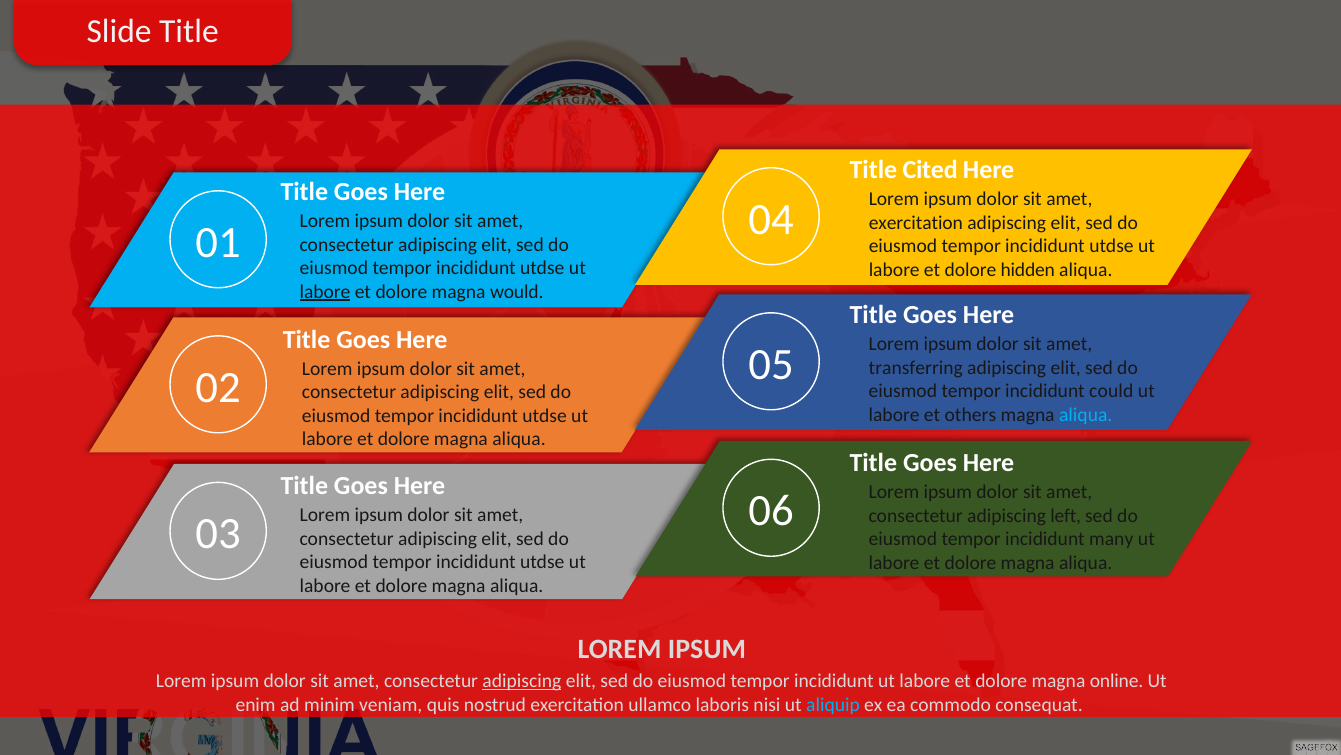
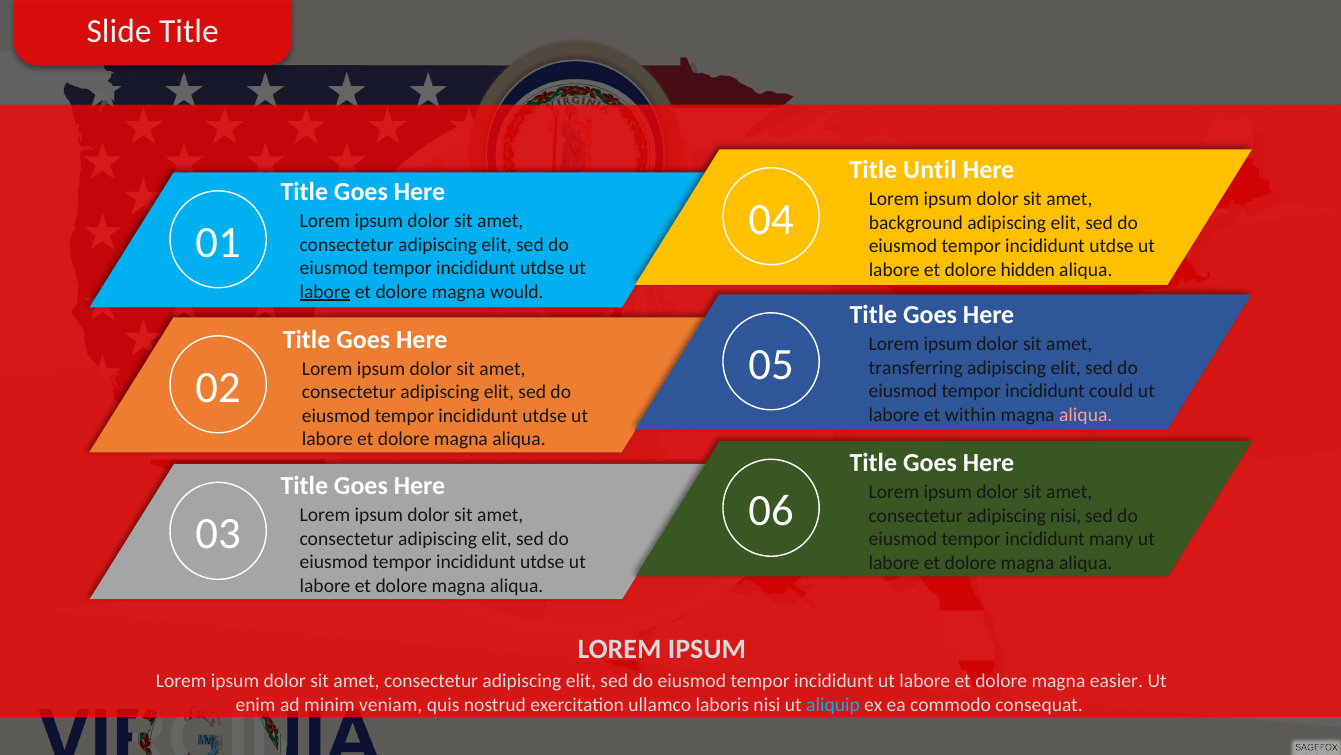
Cited: Cited -> Until (930, 170)
exercitation: exercitation -> background (916, 223)
others: others -> within (970, 415)
aliqua colour: light blue -> pink (1086, 415)
adipiscing left: left -> nisi (1066, 515)
adipiscing underline: present -> none (522, 681)
online: online -> easier (1116, 681)
